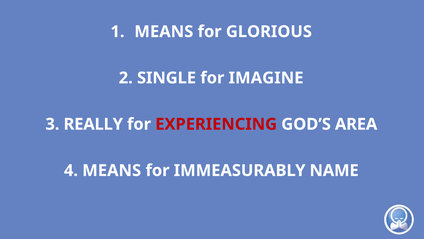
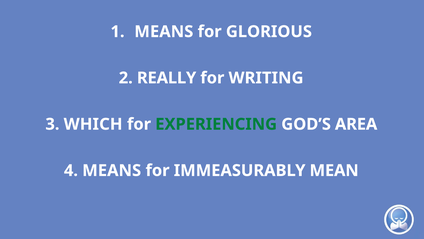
SINGLE: SINGLE -> REALLY (167, 78)
IMAGINE: IMAGINE -> WRITING (266, 78)
REALLY: REALLY -> WHICH (93, 124)
EXPERIENCING colour: red -> green (216, 124)
NAME: NAME -> MEAN (334, 170)
